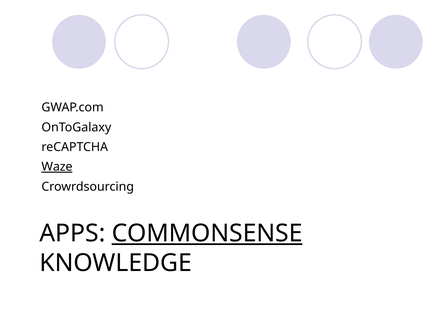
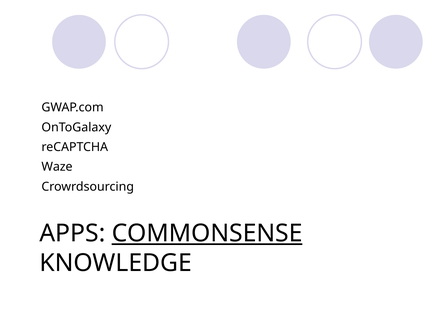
Waze underline: present -> none (57, 167)
